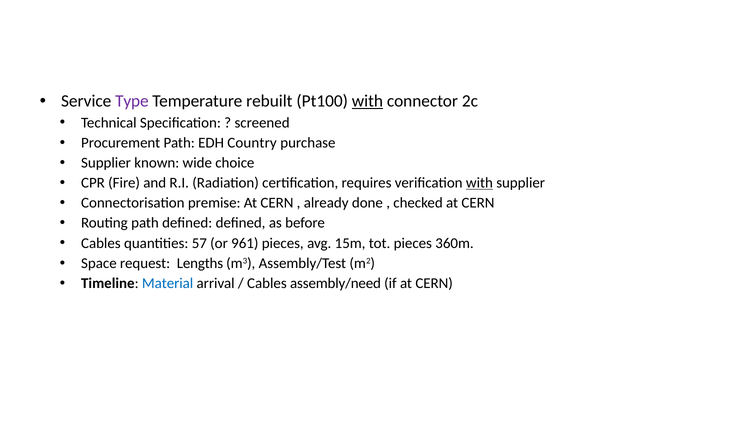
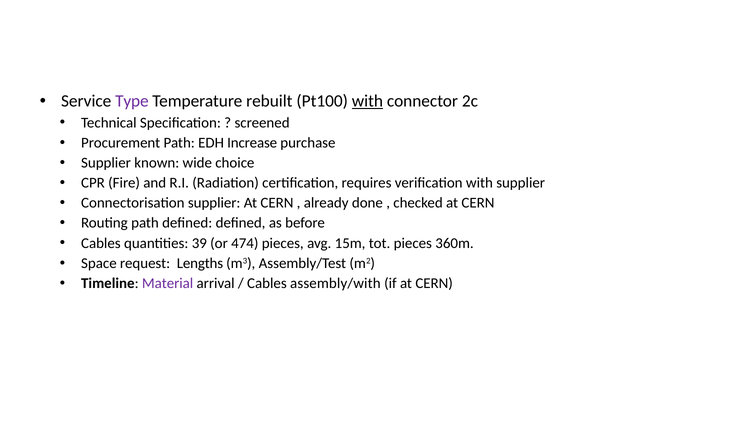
Country: Country -> Increase (252, 143)
with underline: present -> none (479, 183)
Connectorisation premise: premise -> supplier (214, 203)
57: 57 -> 39 (199, 243)
961: 961 -> 474 (245, 243)
Material colour: blue -> purple (168, 283)
assembly/need: assembly/need -> assembly/with (335, 283)
